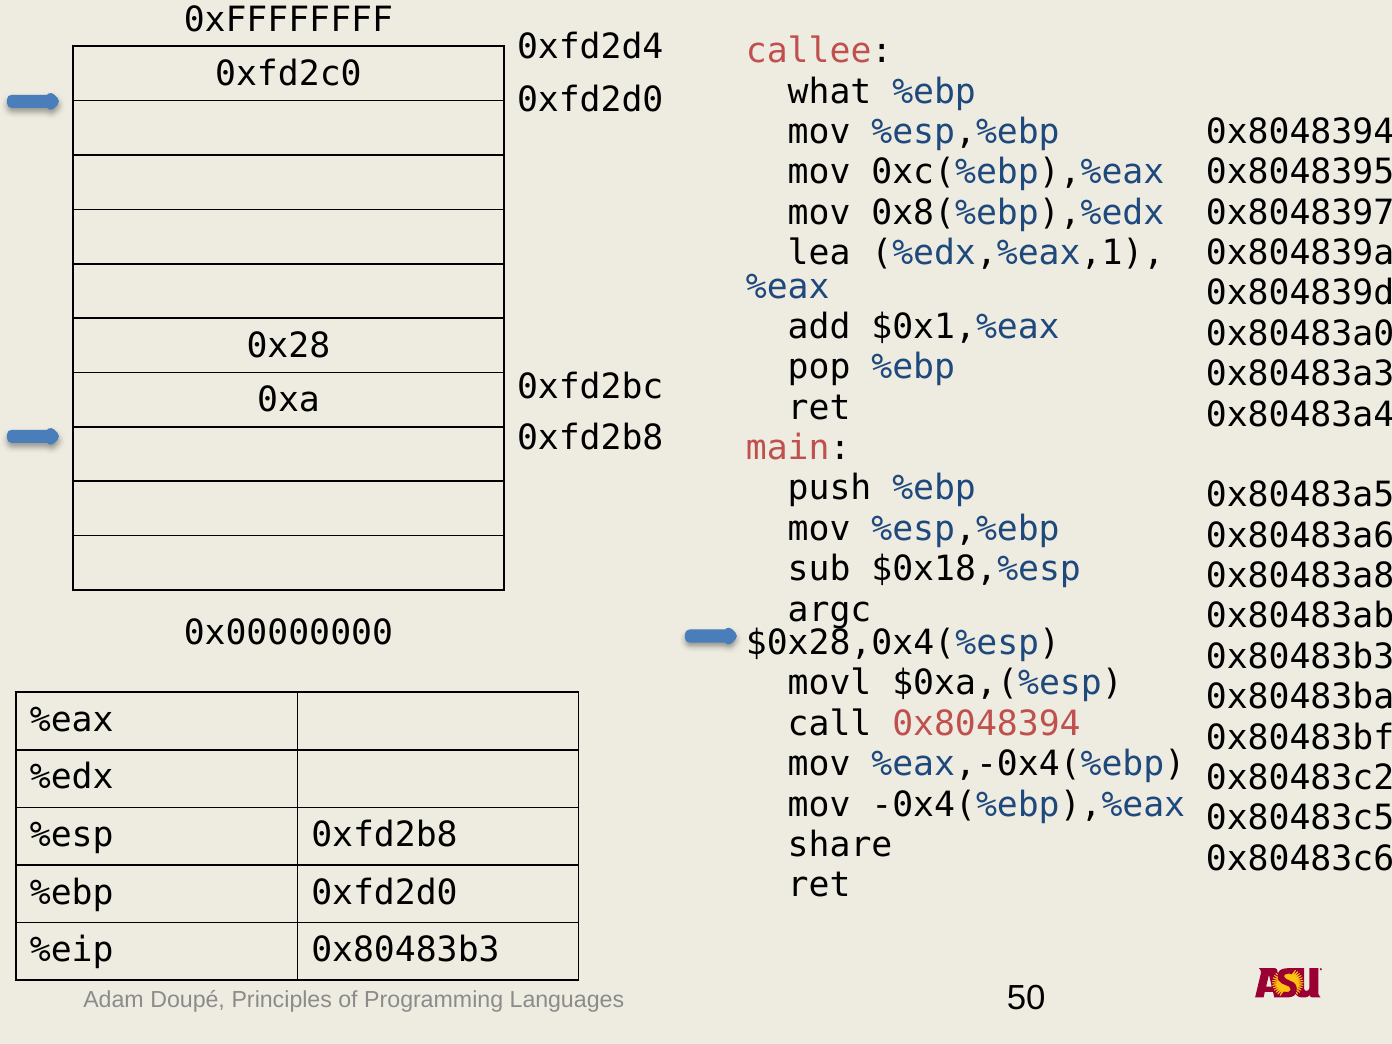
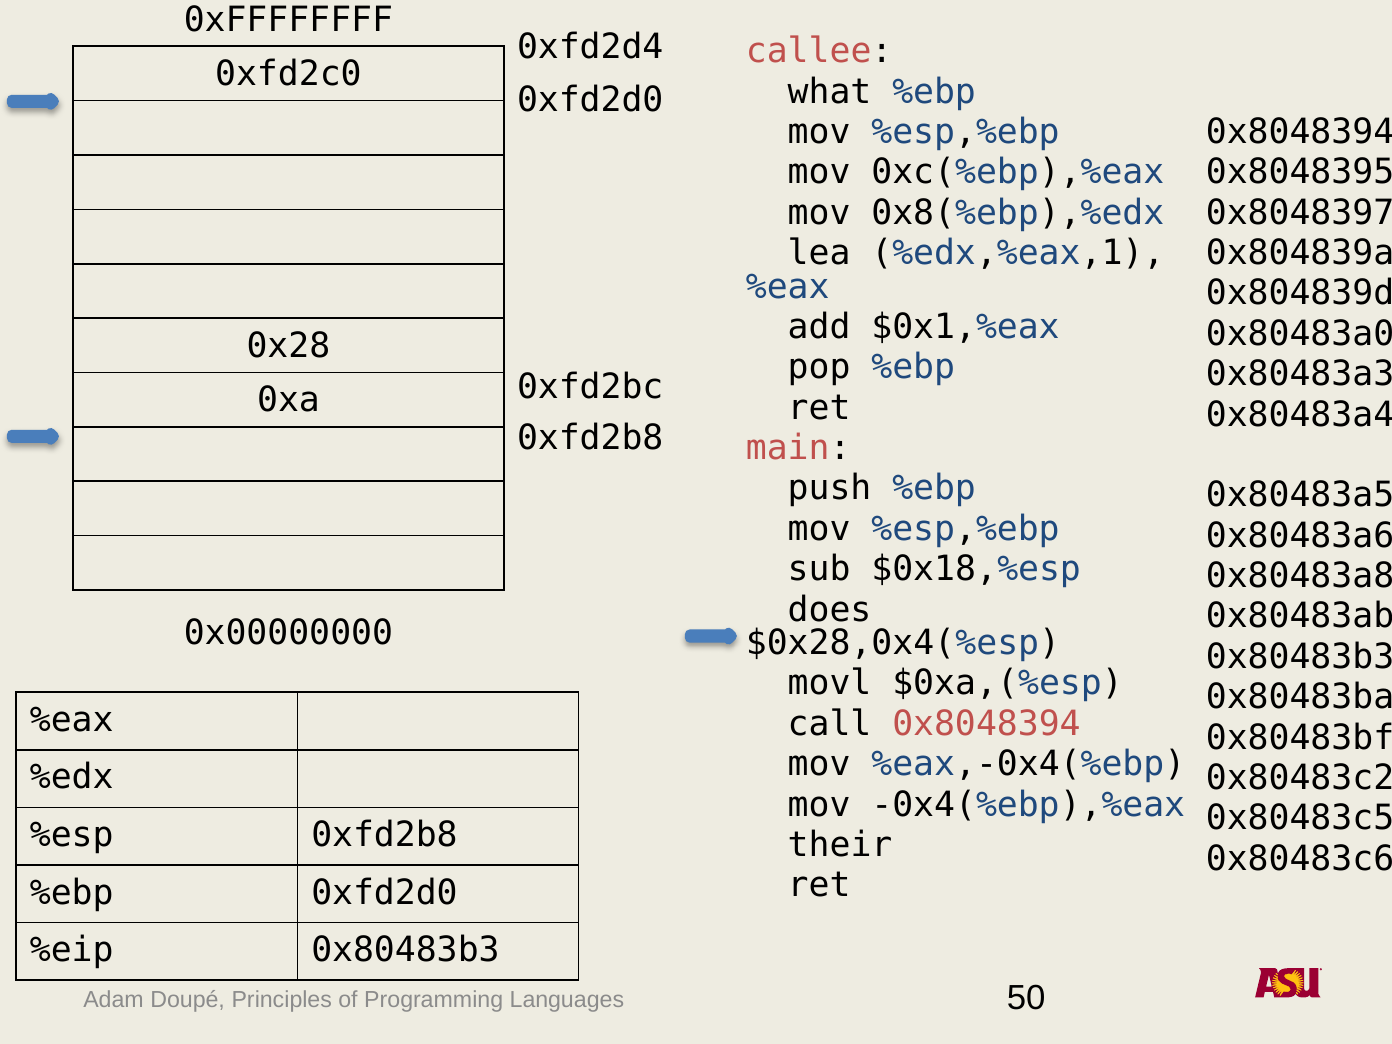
argc: argc -> does (830, 610)
share: share -> their (840, 845)
